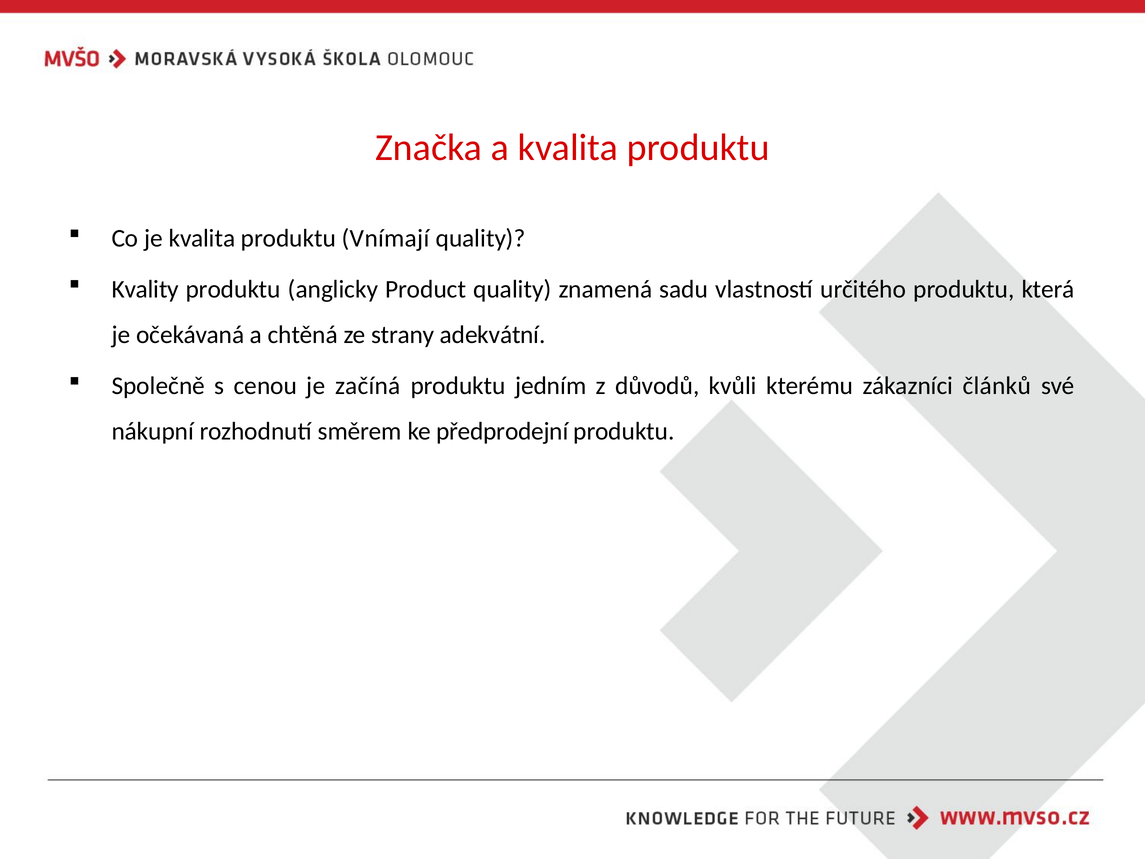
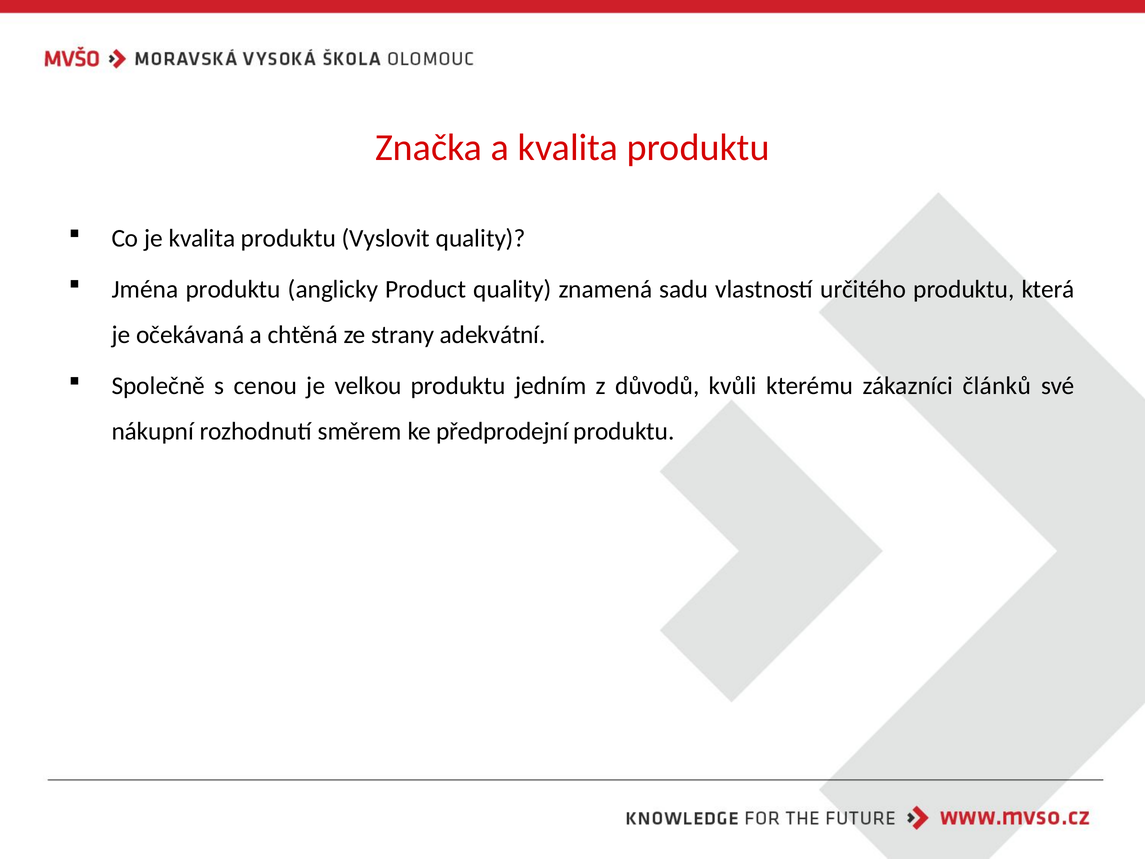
Vnímají: Vnímají -> Vyslovit (386, 238)
Kvality: Kvality -> Jména (145, 289)
začíná: začíná -> velkou (368, 386)
